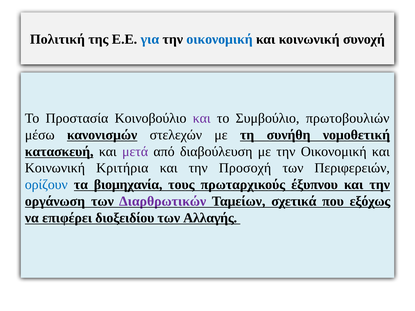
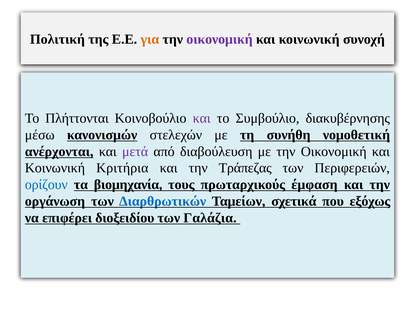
για colour: blue -> orange (150, 39)
οικονομική colour: blue -> purple (220, 39)
Προστασία: Προστασία -> Πλήττονται (77, 118)
πρωτοβουλιών: πρωτοβουλιών -> διακυβέρνησης (348, 118)
κατασκευή: κατασκευή -> ανέρχονται (59, 152)
Προσοχή: Προσοχή -> Τράπεζας (245, 168)
έξυπνου: έξυπνου -> έμφαση (314, 185)
Διαρθρωτικών colour: purple -> blue (163, 201)
Αλλαγής: Αλλαγής -> Γαλάζια (210, 218)
